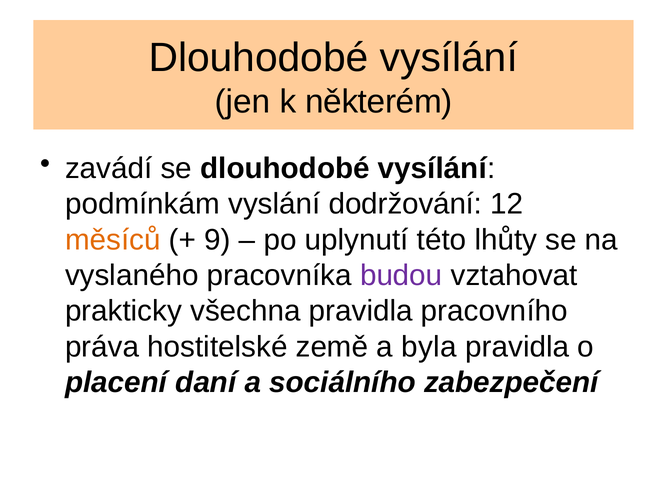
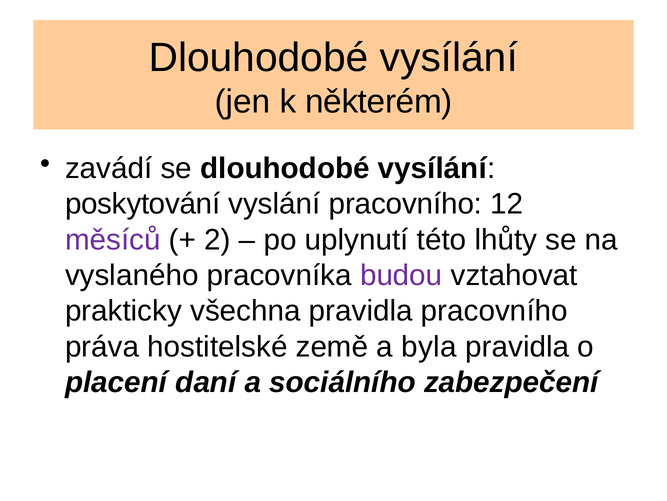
podmínkám: podmínkám -> poskytování (143, 204)
vyslání dodržování: dodržování -> pracovního (405, 204)
měsíců colour: orange -> purple (113, 239)
9: 9 -> 2 (217, 239)
